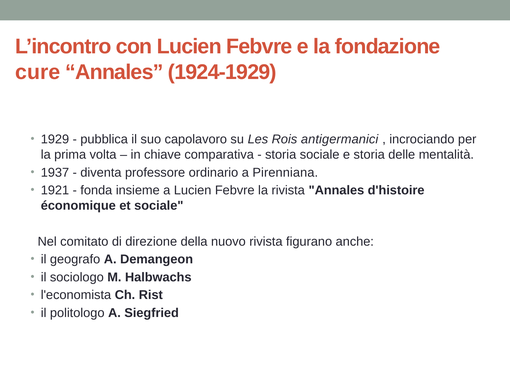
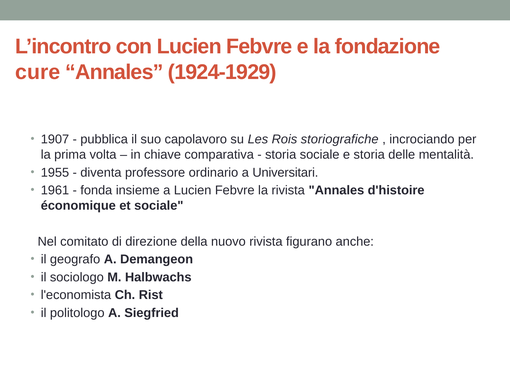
1929: 1929 -> 1907 (55, 139)
antigermanici: antigermanici -> storiografiche (340, 139)
1937: 1937 -> 1955 (55, 172)
Pirenniana: Pirenniana -> Universitari (285, 172)
1921: 1921 -> 1961 (55, 190)
